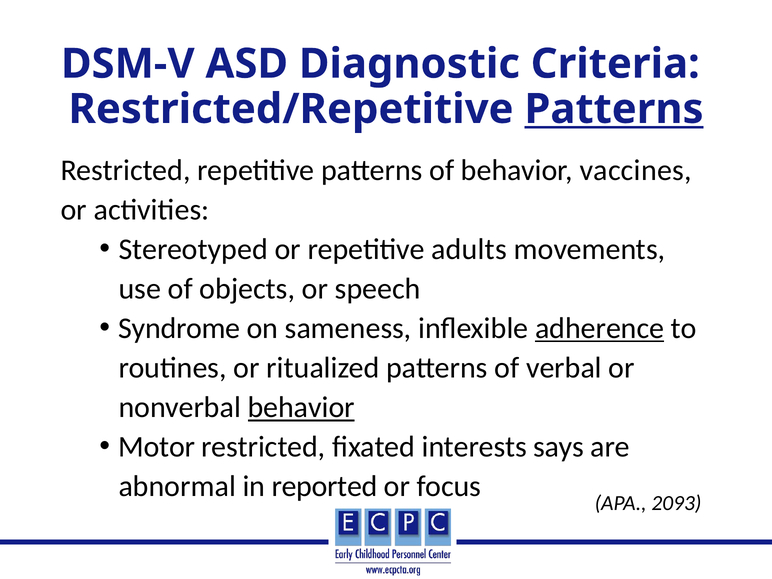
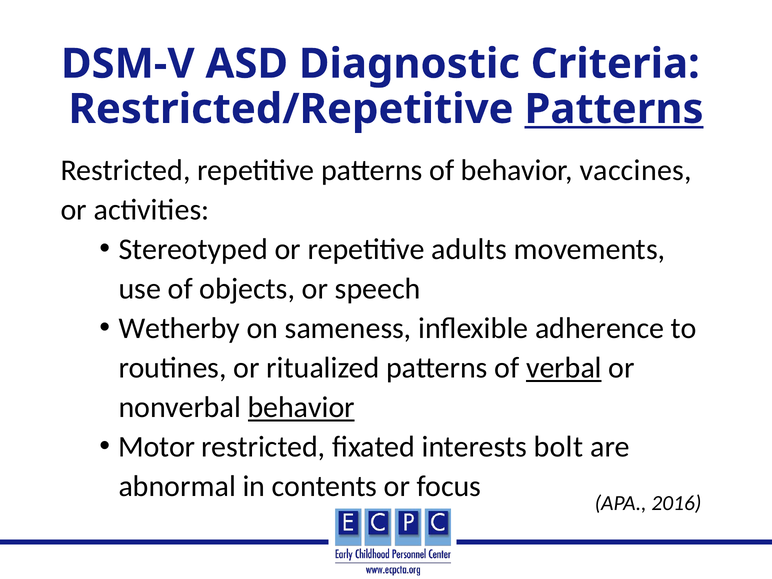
Syndrome: Syndrome -> Wetherby (179, 328)
adherence underline: present -> none (600, 328)
verbal underline: none -> present (564, 368)
says: says -> bolt (558, 447)
reported: reported -> contents (325, 487)
2093: 2093 -> 2016 (676, 503)
